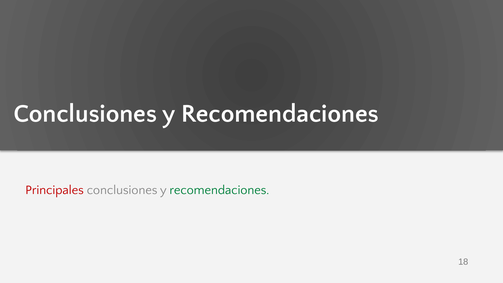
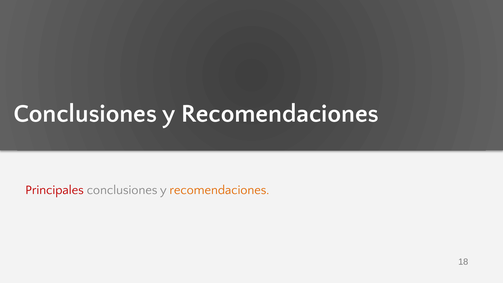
recomendaciones colour: green -> orange (219, 190)
